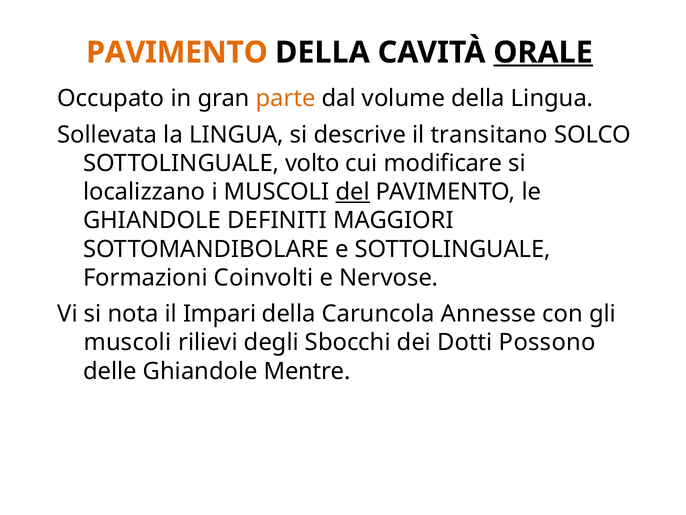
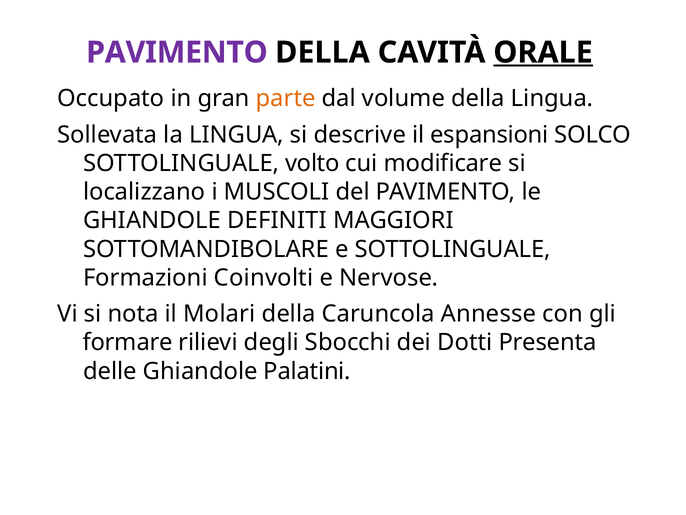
PAVIMENTO colour: orange -> purple (177, 52)
transitano: transitano -> espansioni (489, 135)
del underline: present -> none (353, 192)
Impari: Impari -> Molari (219, 314)
muscoli: muscoli -> formare (128, 342)
Possono: Possono -> Presenta (547, 342)
Mentre: Mentre -> Palatini (307, 371)
